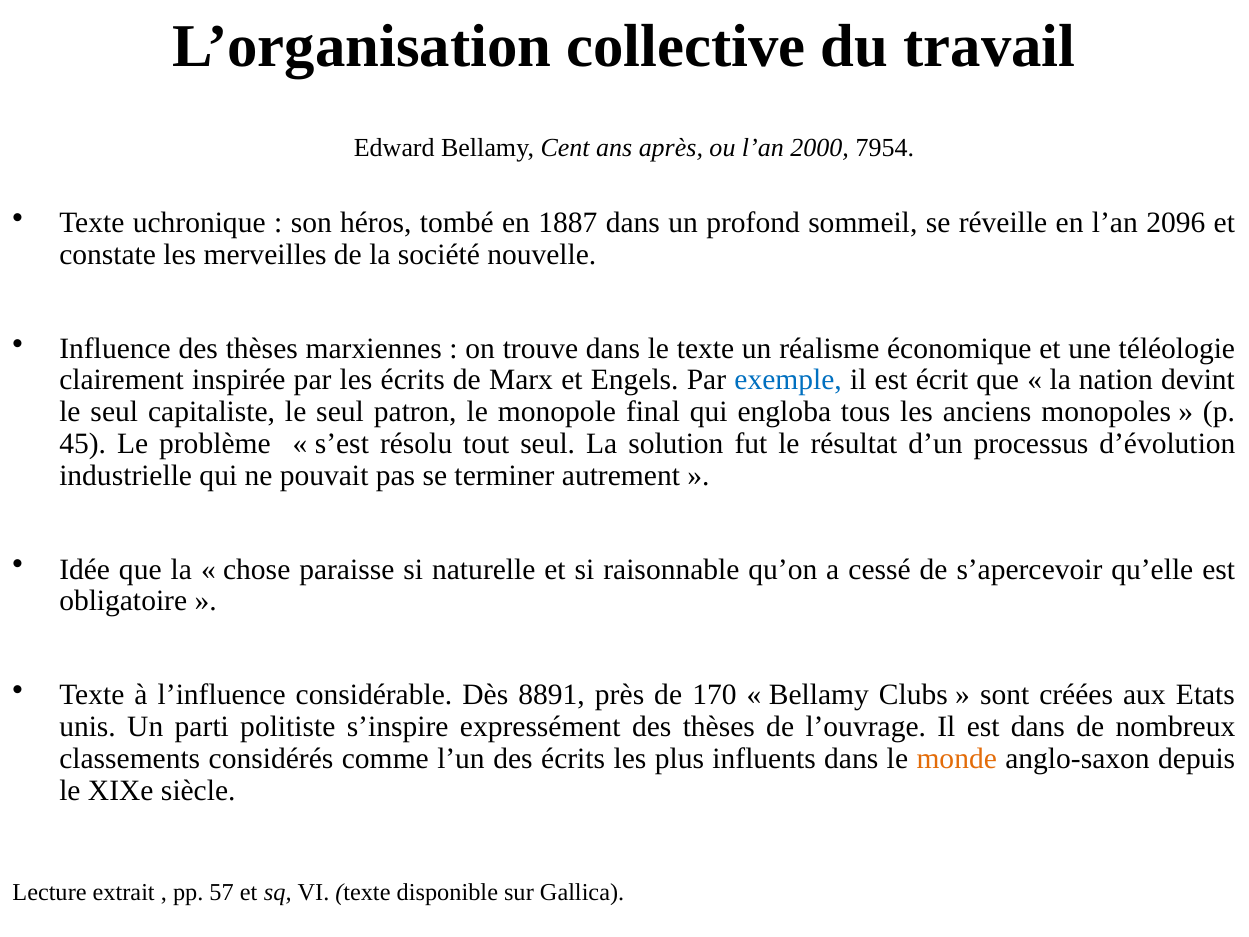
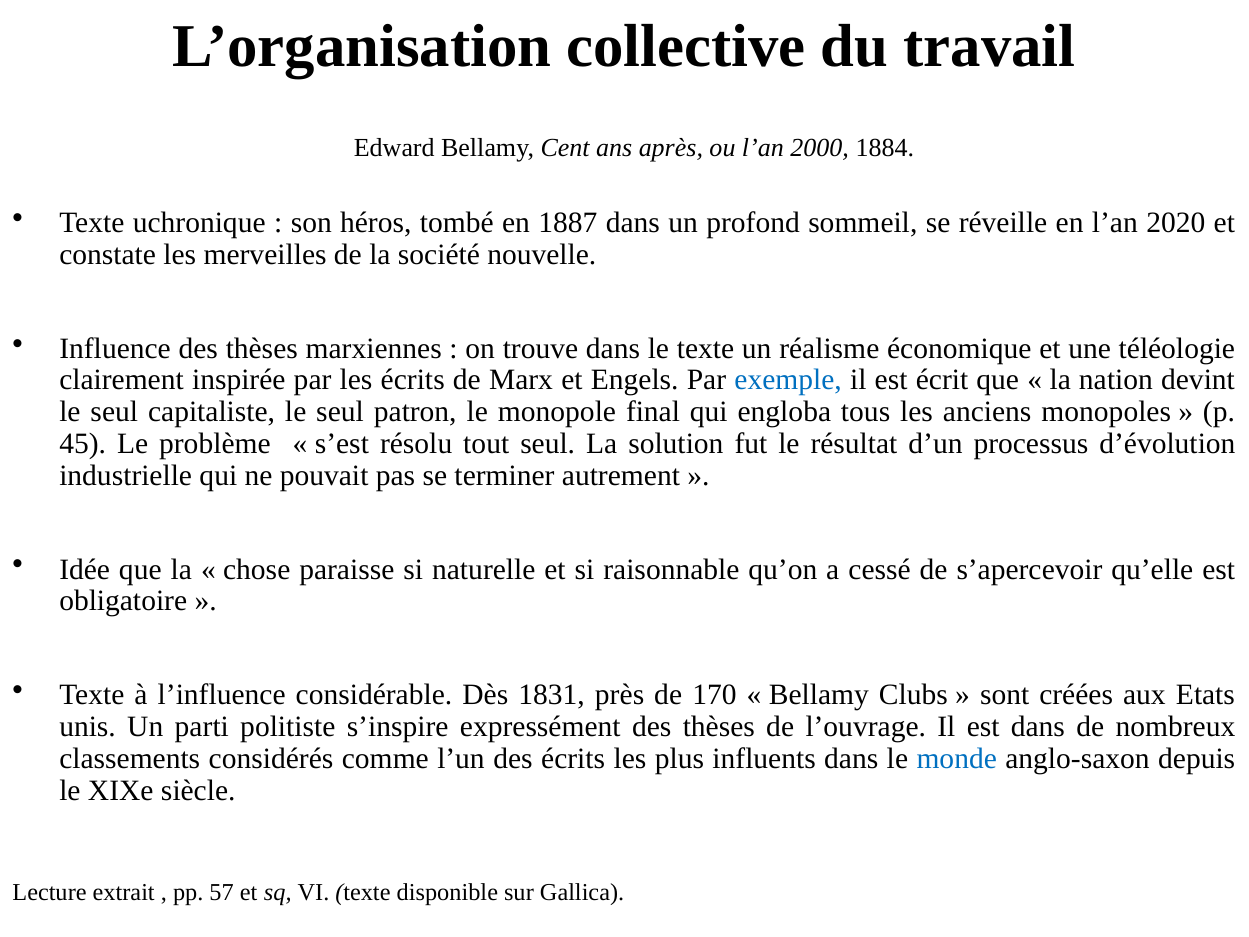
7954: 7954 -> 1884 (885, 148)
2096: 2096 -> 2020 (1176, 223)
8891: 8891 -> 1831 (552, 694)
monde colour: orange -> blue (957, 758)
